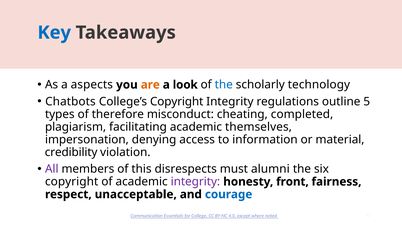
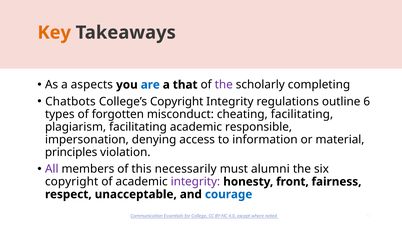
Key colour: blue -> orange (54, 33)
are colour: orange -> blue (150, 85)
look: look -> that (185, 85)
the colour: blue -> purple (224, 85)
technology: technology -> completing (319, 85)
5: 5 -> 6 (367, 102)
therefore: therefore -> forgotten (118, 114)
cheating completed: completed -> facilitating (302, 114)
themselves: themselves -> responsible (259, 127)
credibility: credibility -> principles (71, 152)
disrespects: disrespects -> necessarily (186, 169)
